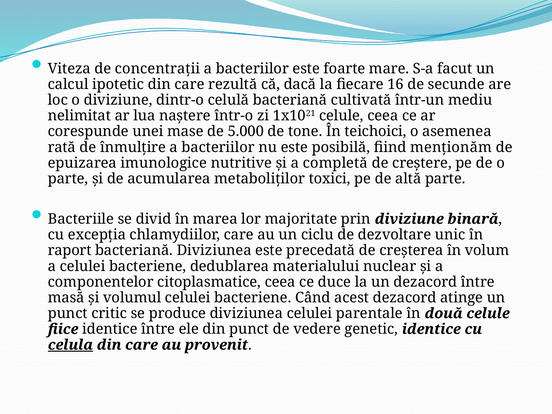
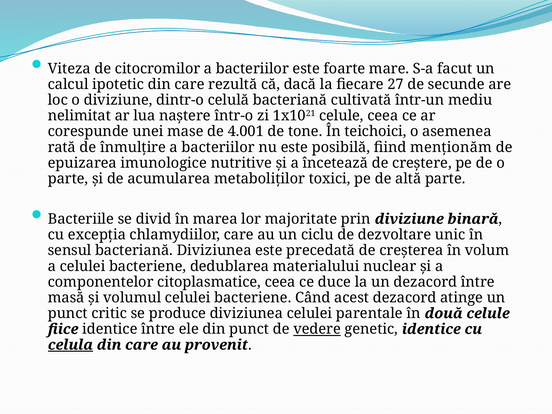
concentraţii: concentraţii -> citocromilor (158, 69)
16: 16 -> 27 (396, 84)
5.000: 5.000 -> 4.001 (246, 131)
completă: completă -> încetează (335, 163)
raport: raport -> sensul (70, 250)
vedere underline: none -> present (317, 329)
